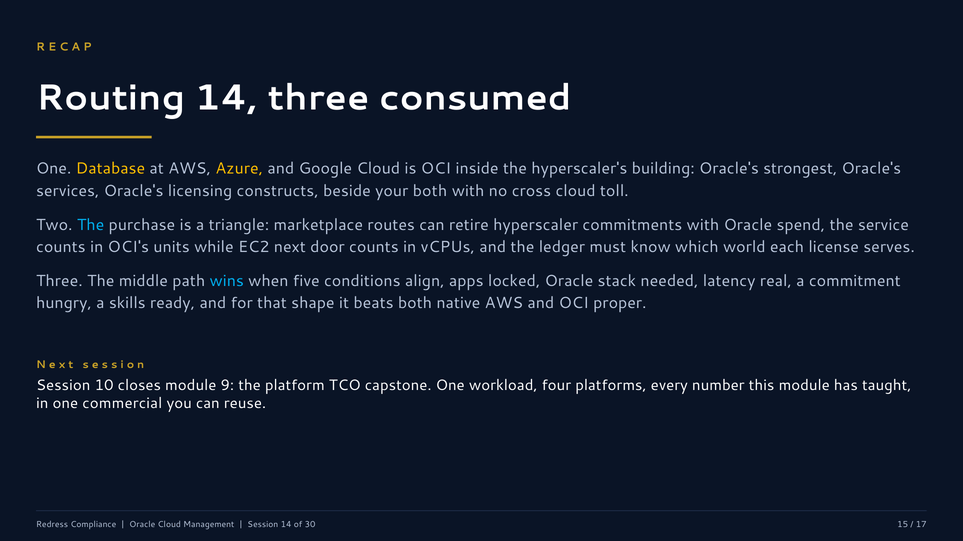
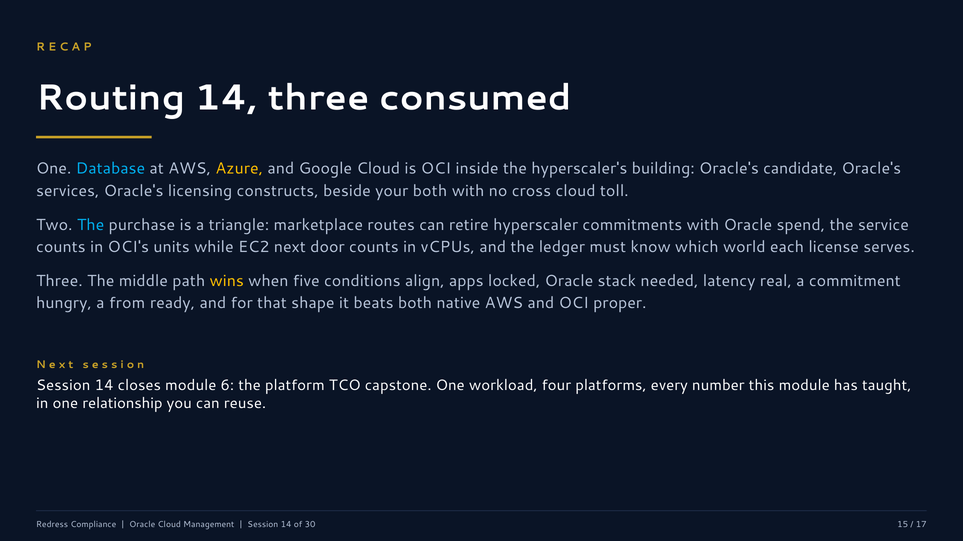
Database colour: yellow -> light blue (110, 169)
strongest: strongest -> candidate (800, 169)
wins colour: light blue -> yellow (227, 281)
skills: skills -> from (127, 304)
10: 10 -> 14 (104, 386)
9: 9 -> 6 (227, 386)
commercial: commercial -> relationship (122, 404)
